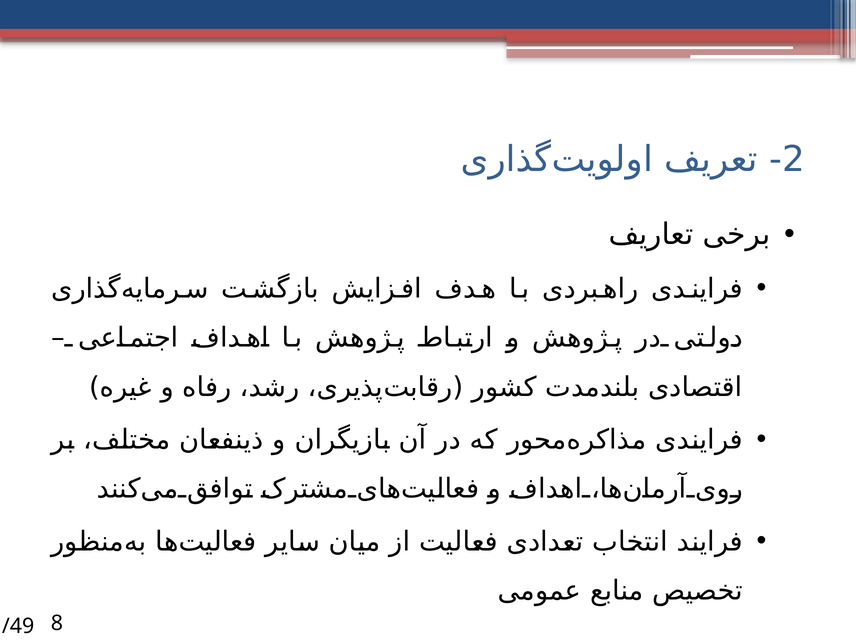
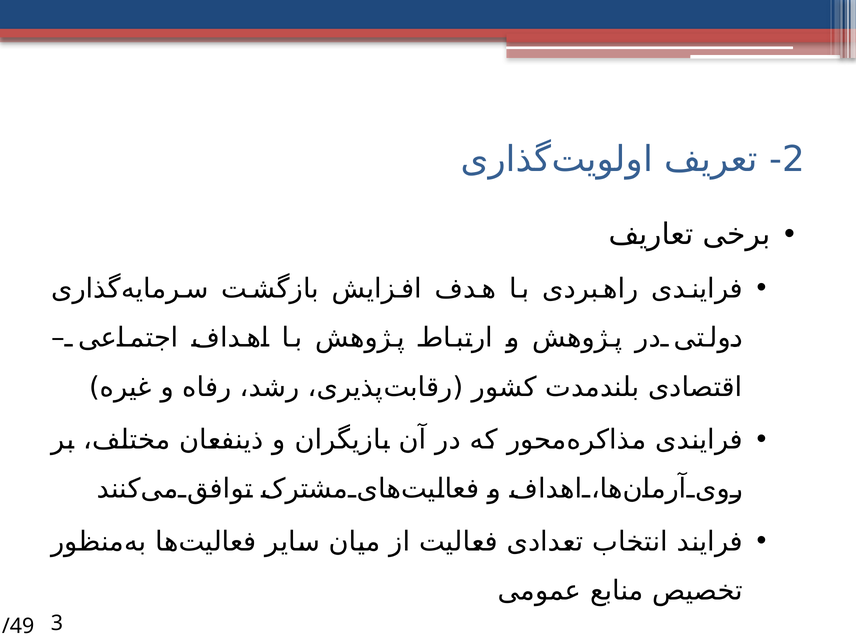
8: 8 -> 3 (57, 623)
